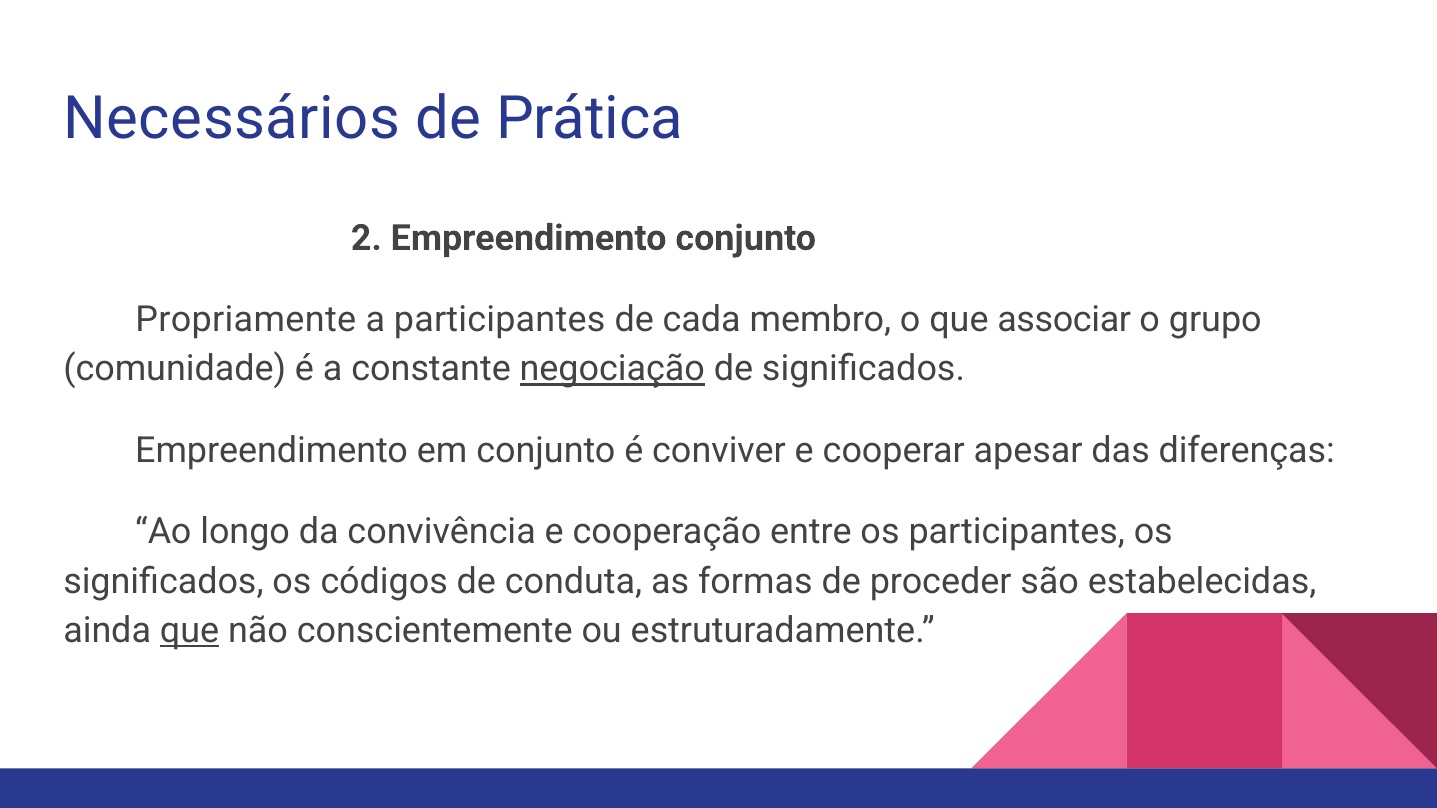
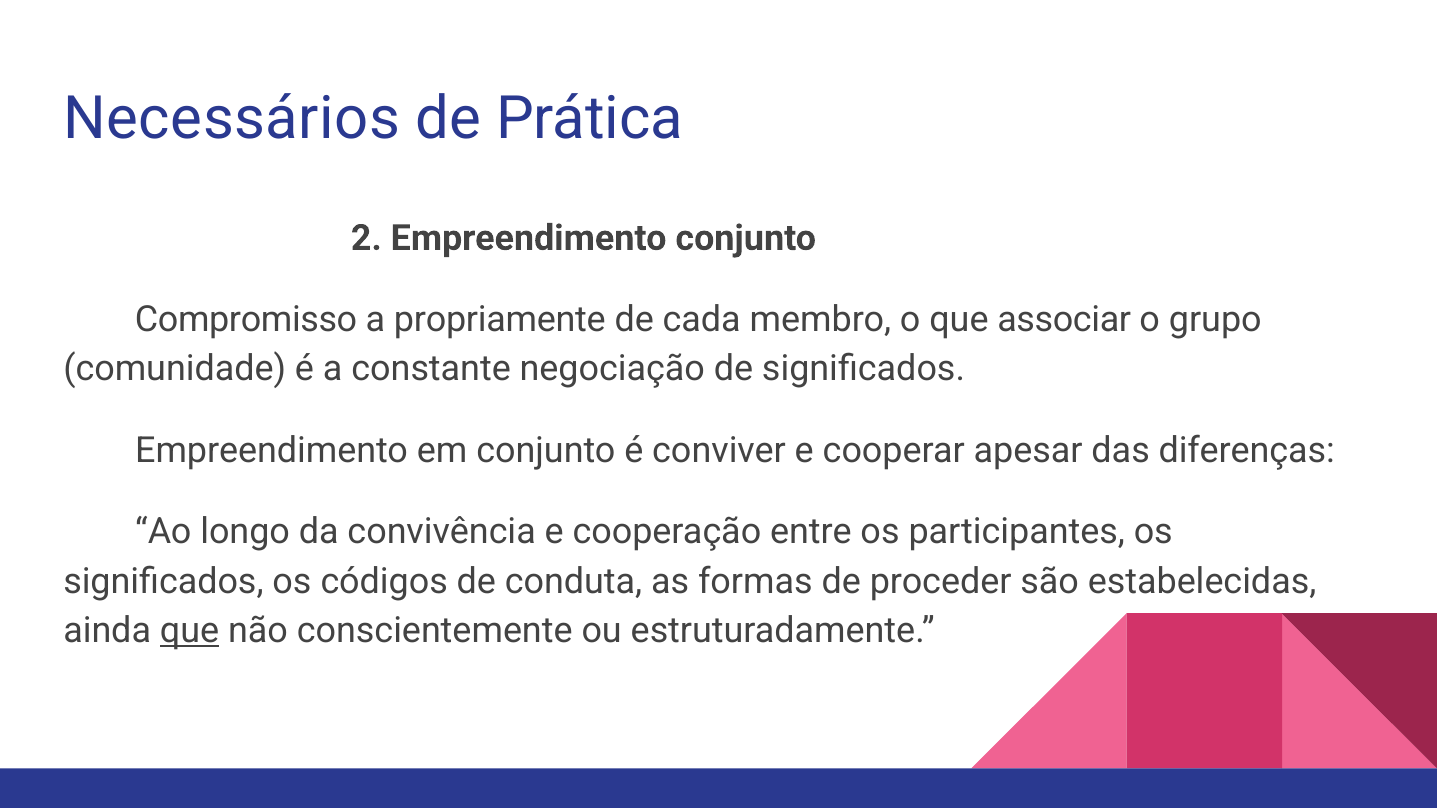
Propriamente: Propriamente -> Compromisso (246, 320)
a participantes: participantes -> propriamente (500, 320)
negociação underline: present -> none (612, 369)
